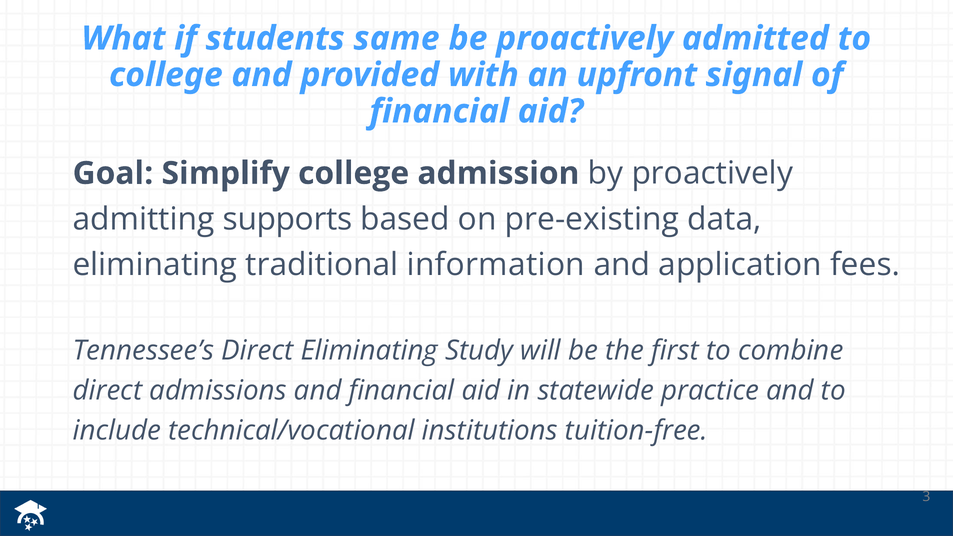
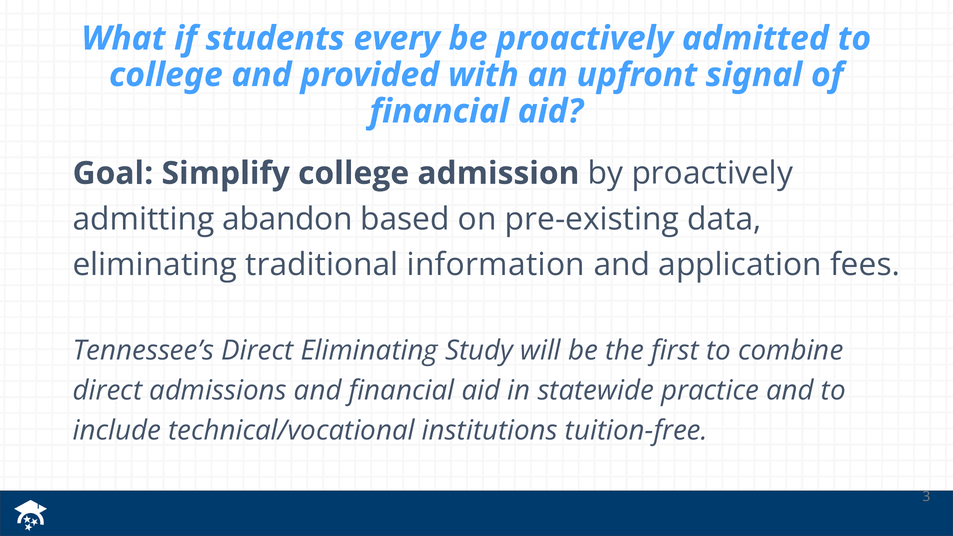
same: same -> every (397, 38)
supports: supports -> abandon (288, 219)
